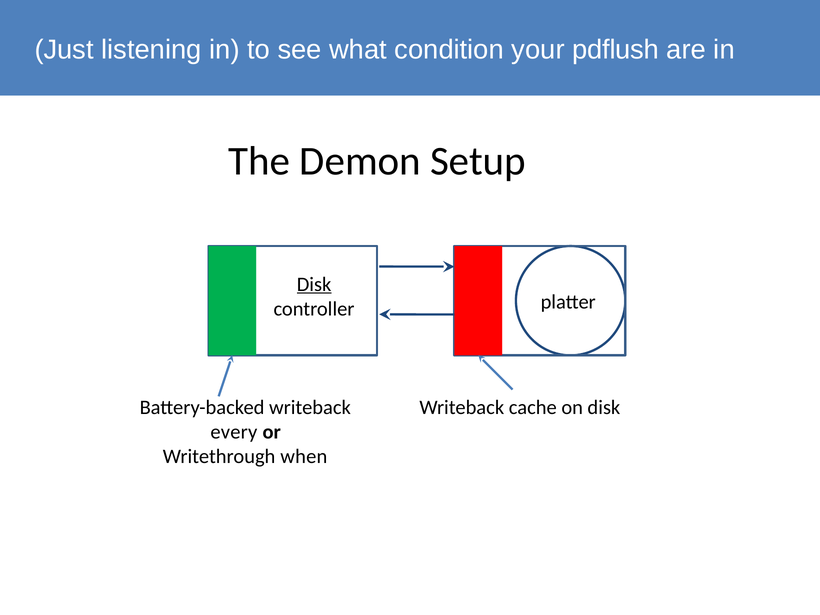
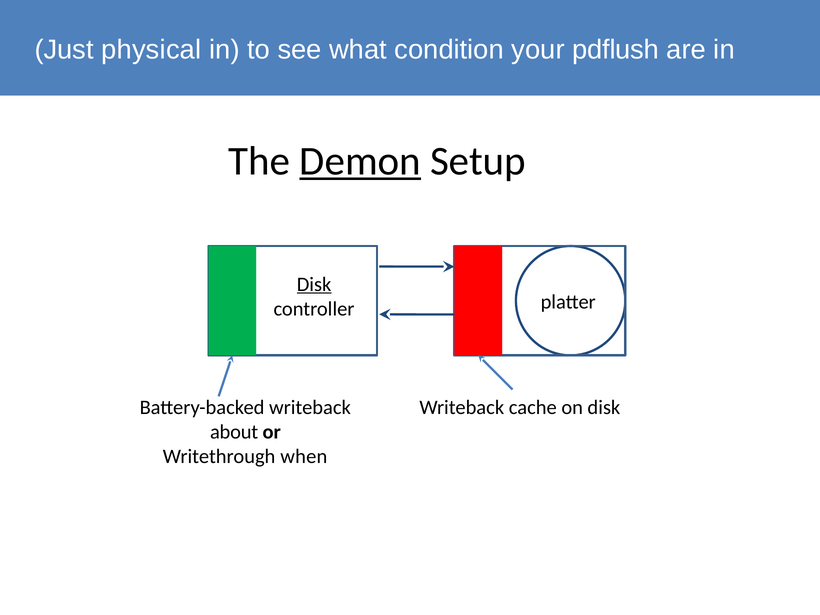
listening: listening -> physical (151, 50)
Demon underline: none -> present (360, 161)
every: every -> about (234, 432)
